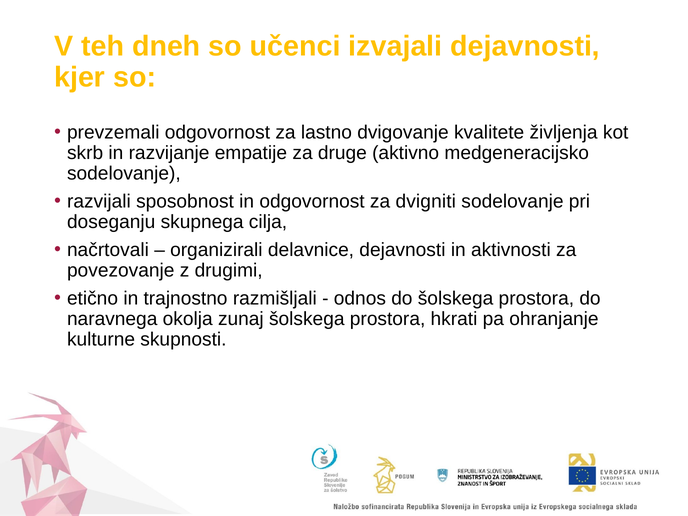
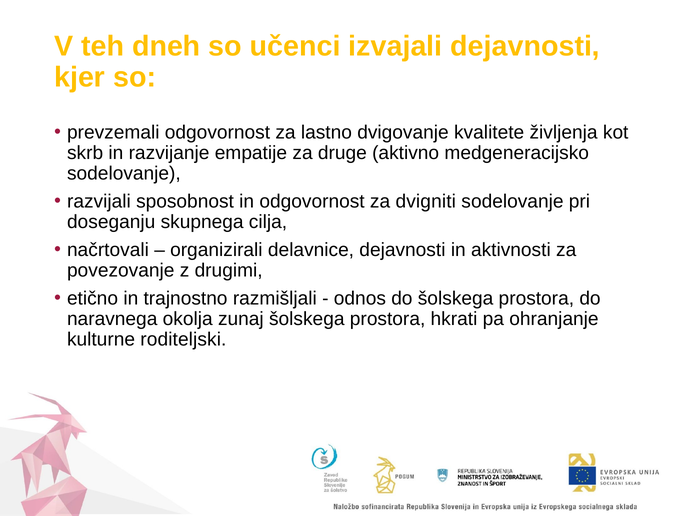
skupnosti: skupnosti -> roditeljski (183, 340)
